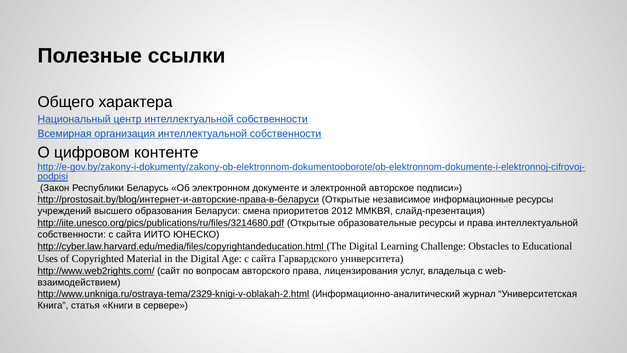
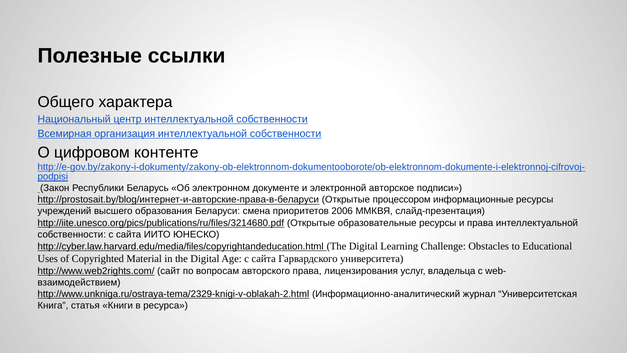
независимое: независимое -> процессором (402, 200)
2012: 2012 -> 2006 (342, 211)
сервере: сервере -> ресурса (166, 305)
